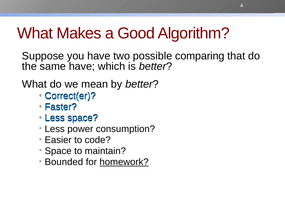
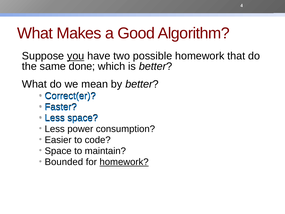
you underline: none -> present (76, 56)
possible comparing: comparing -> homework (200, 56)
same have: have -> done (82, 66)
